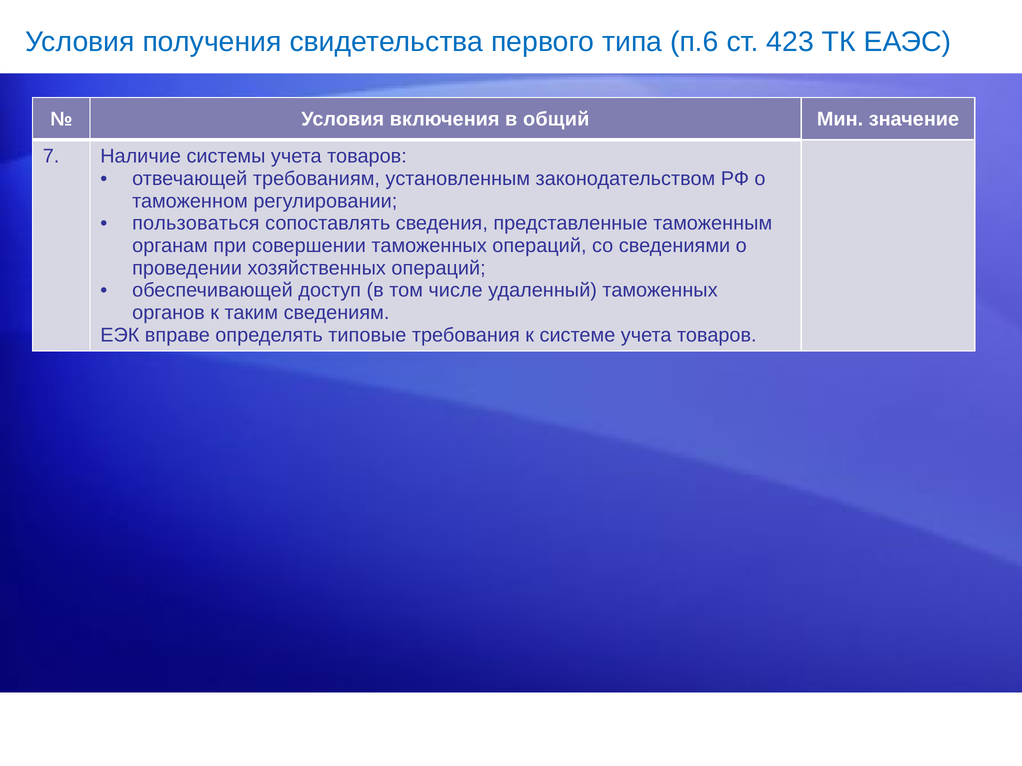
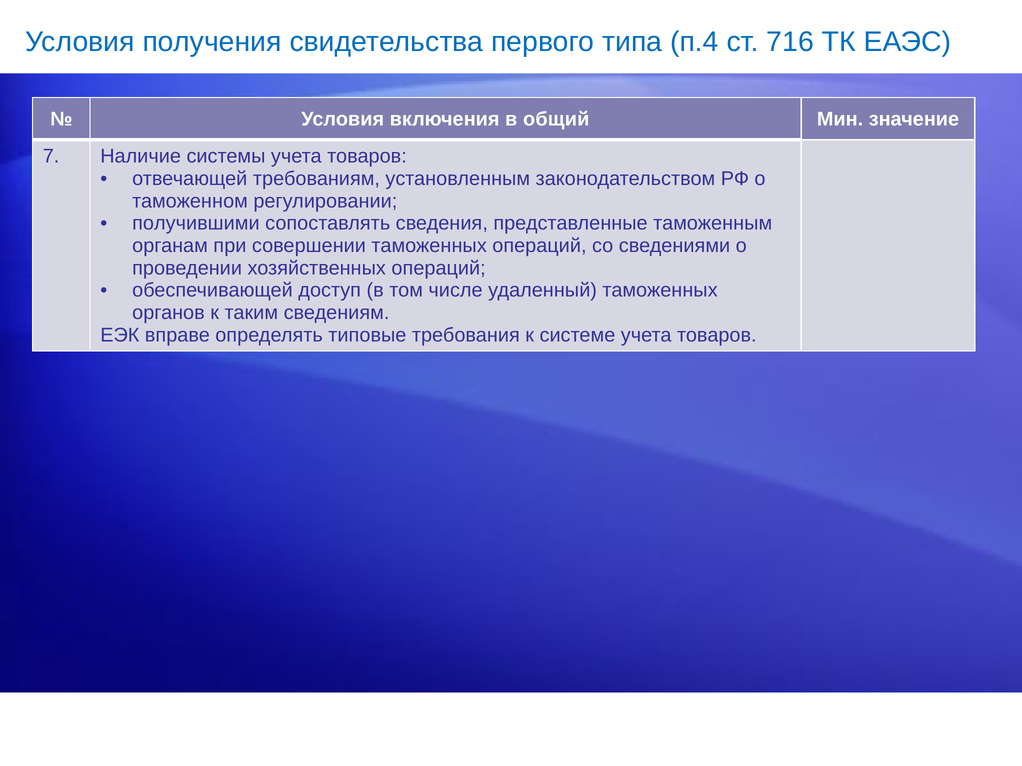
п.6: п.6 -> п.4 (694, 42)
423: 423 -> 716 (790, 42)
пользоваться: пользоваться -> получившими (196, 224)
